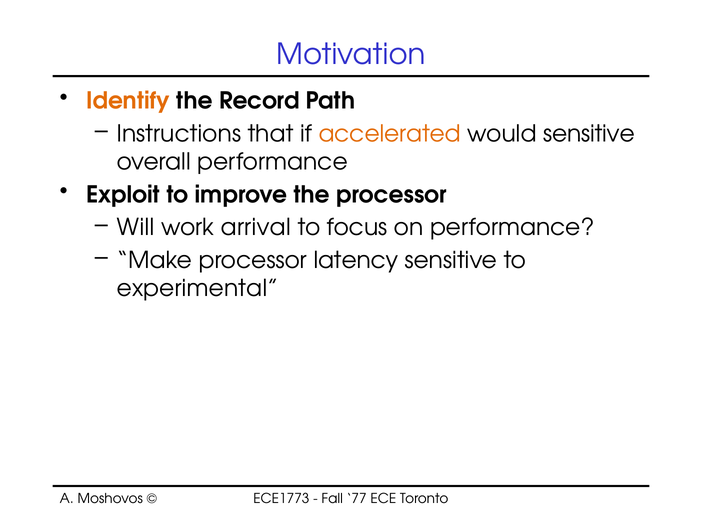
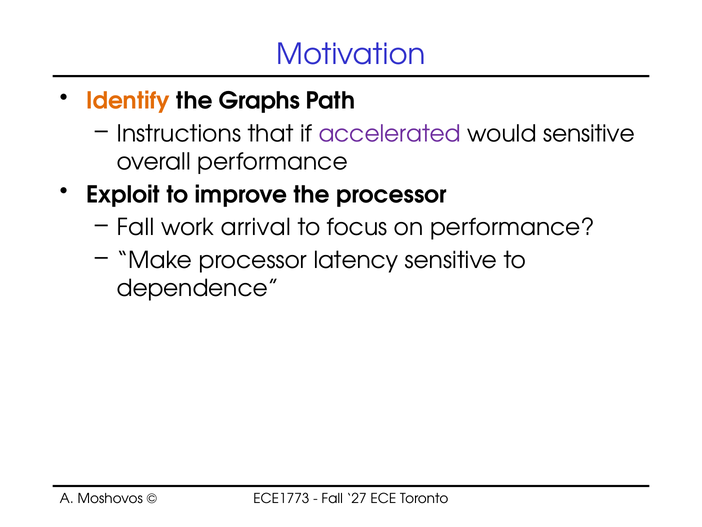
Record: Record -> Graphs (259, 101)
accelerated colour: orange -> purple (390, 134)
Will: Will -> Fall (136, 227)
experimental: experimental -> dependence (198, 288)
77: 77 -> 27 (357, 498)
